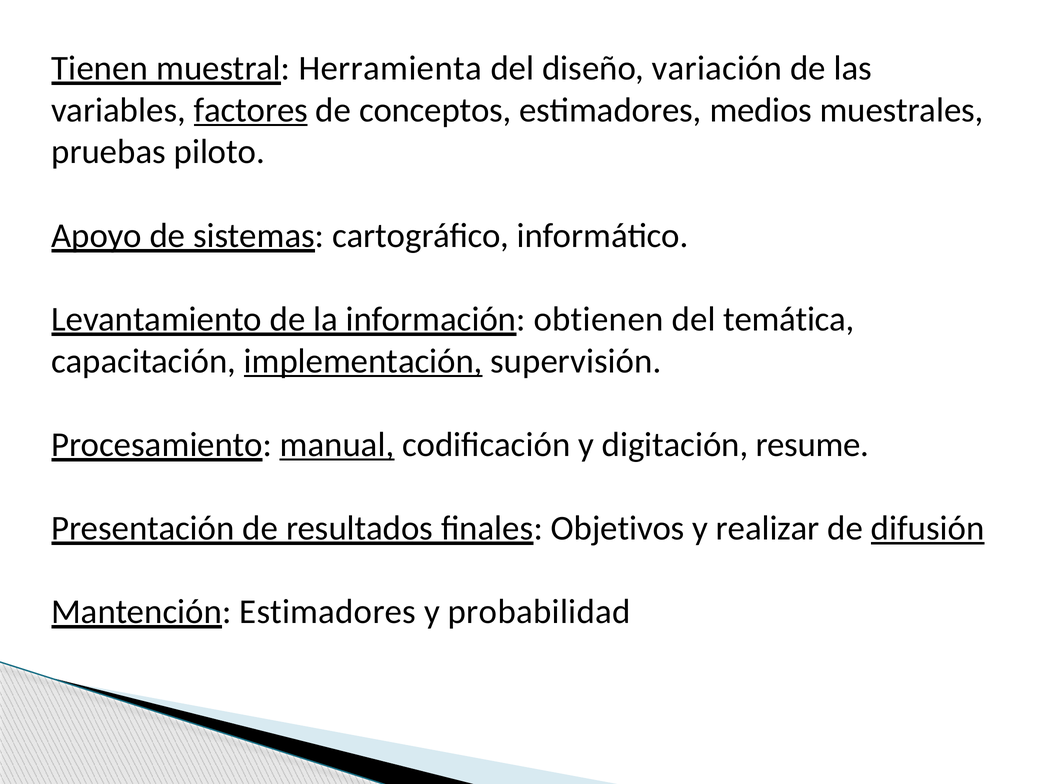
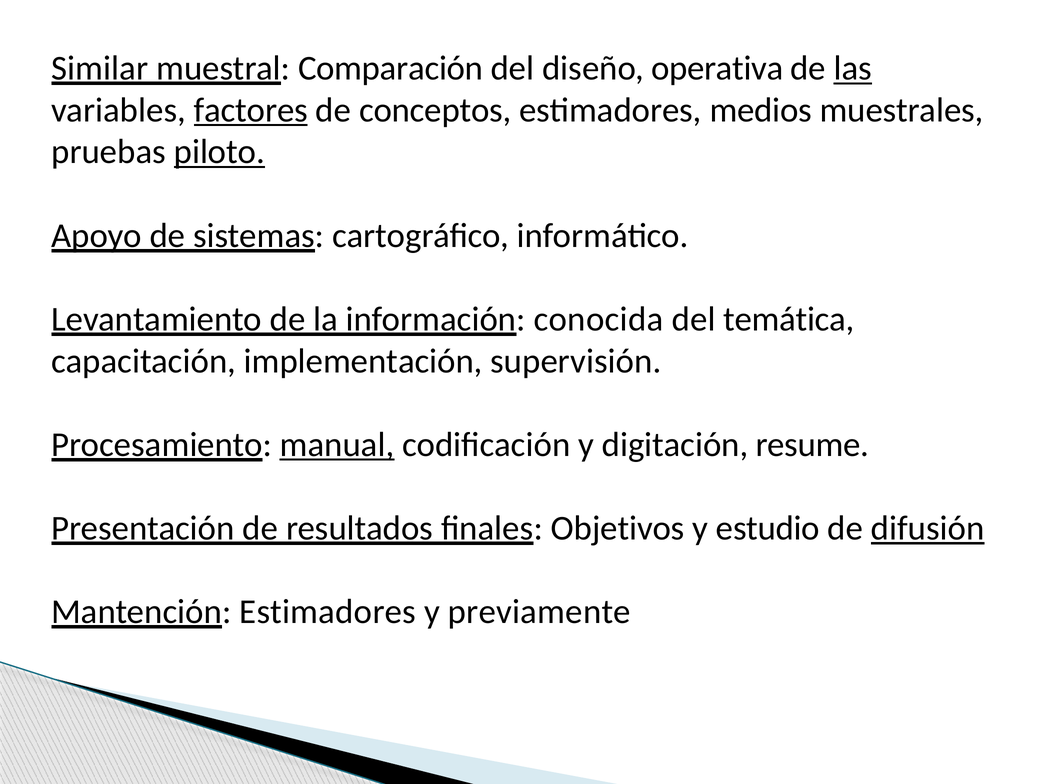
Tienen: Tienen -> Similar (100, 68)
Herramienta: Herramienta -> Comparación (391, 68)
variación: variación -> operativa (717, 68)
las underline: none -> present (853, 68)
piloto underline: none -> present (219, 152)
obtienen: obtienen -> conocida (599, 319)
implementación underline: present -> none (363, 361)
realizar: realizar -> estudio (768, 529)
probabilidad: probabilidad -> previamente (539, 612)
